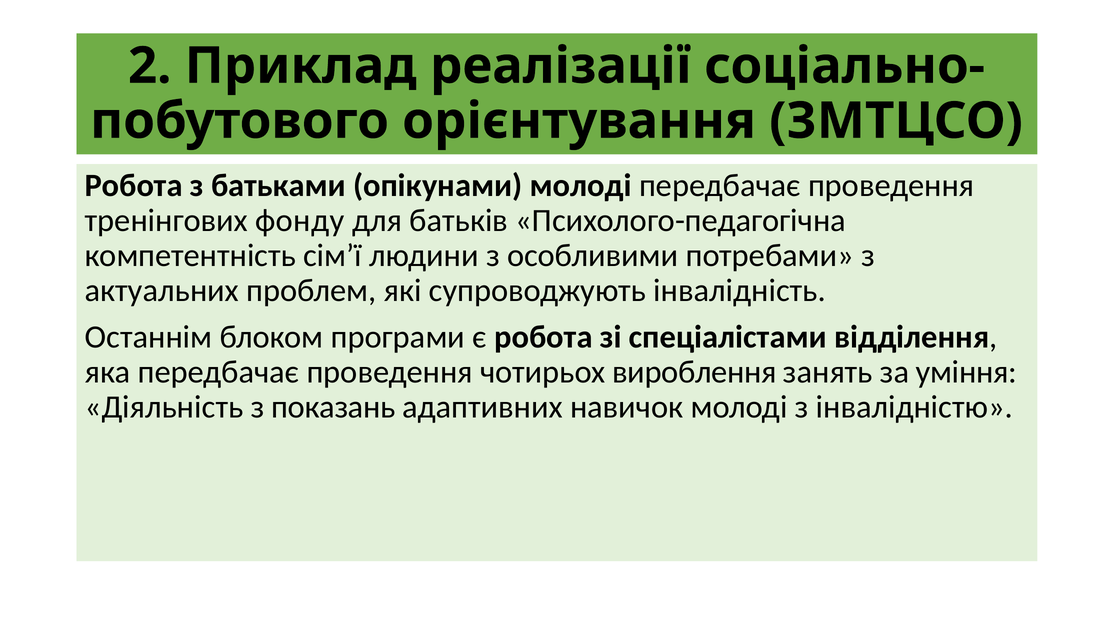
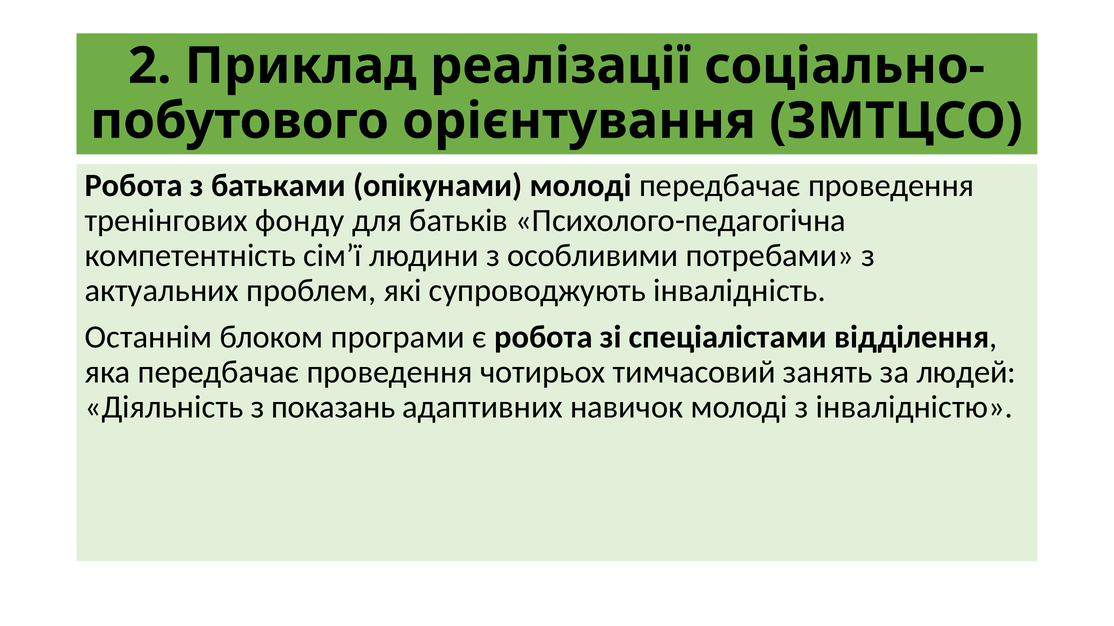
вироблення: вироблення -> тимчасовий (694, 372)
уміння: уміння -> людей (966, 372)
